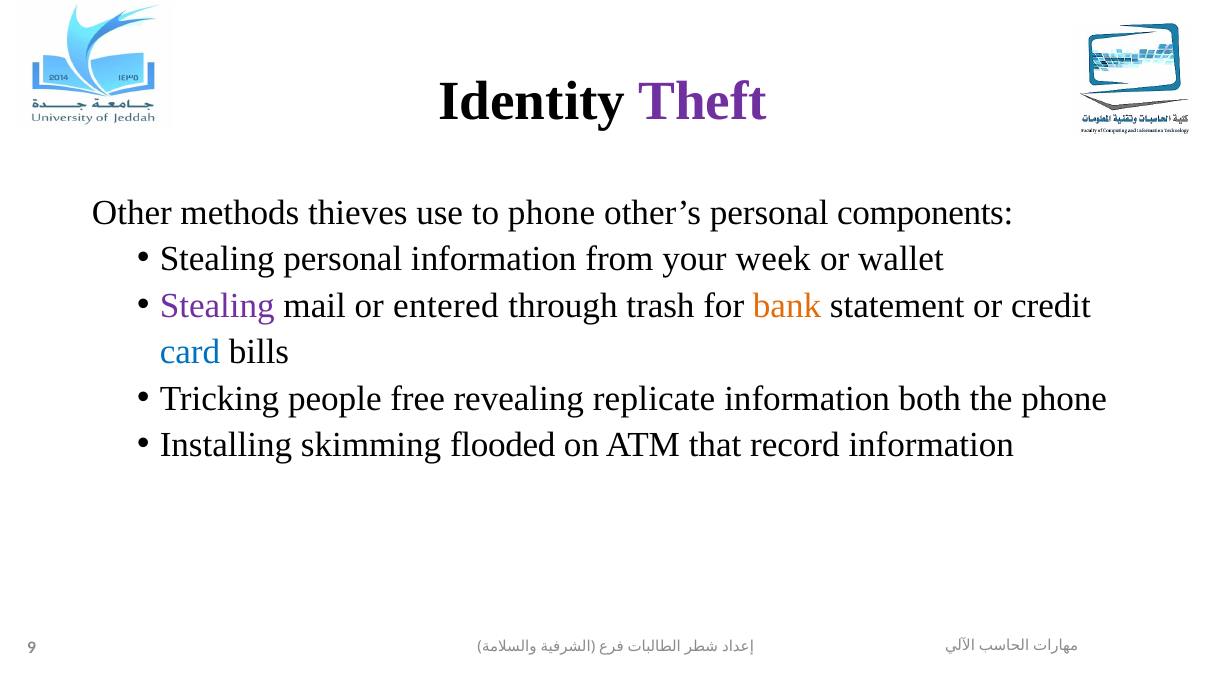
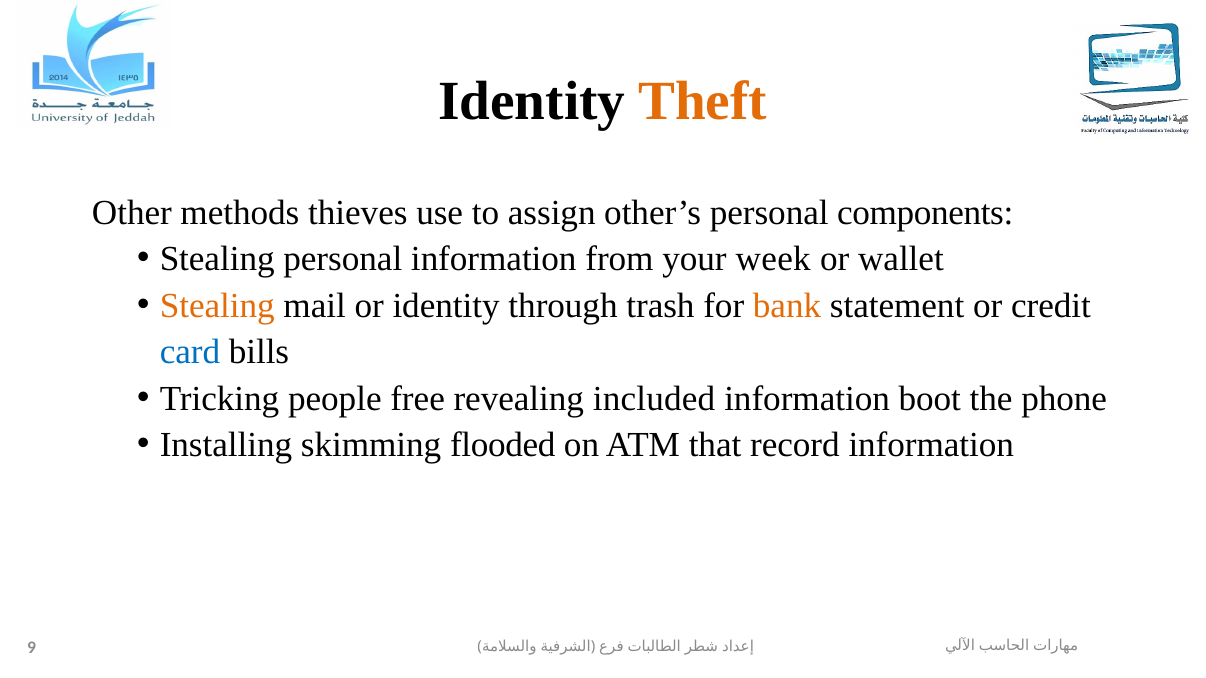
Theft colour: purple -> orange (703, 101)
to phone: phone -> assign (552, 213)
Stealing colour: purple -> orange (217, 306)
or entered: entered -> identity (446, 306)
replicate: replicate -> included (654, 399)
both: both -> boot (930, 399)
